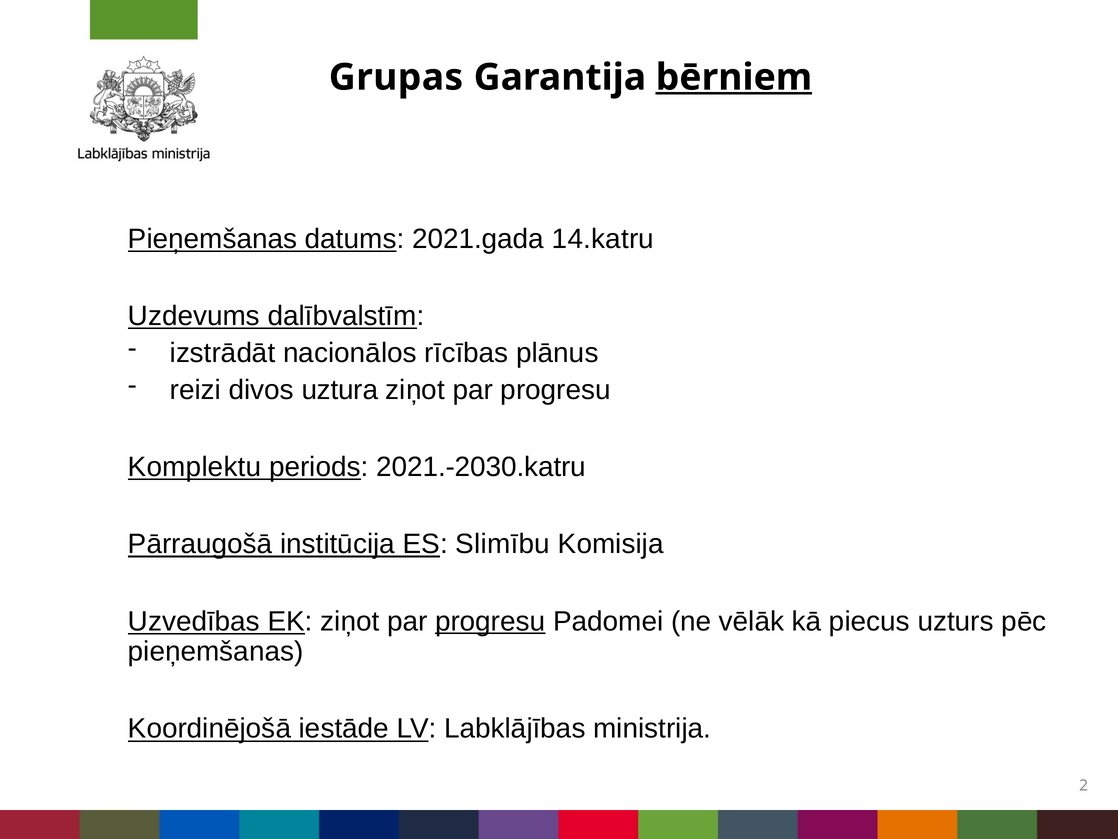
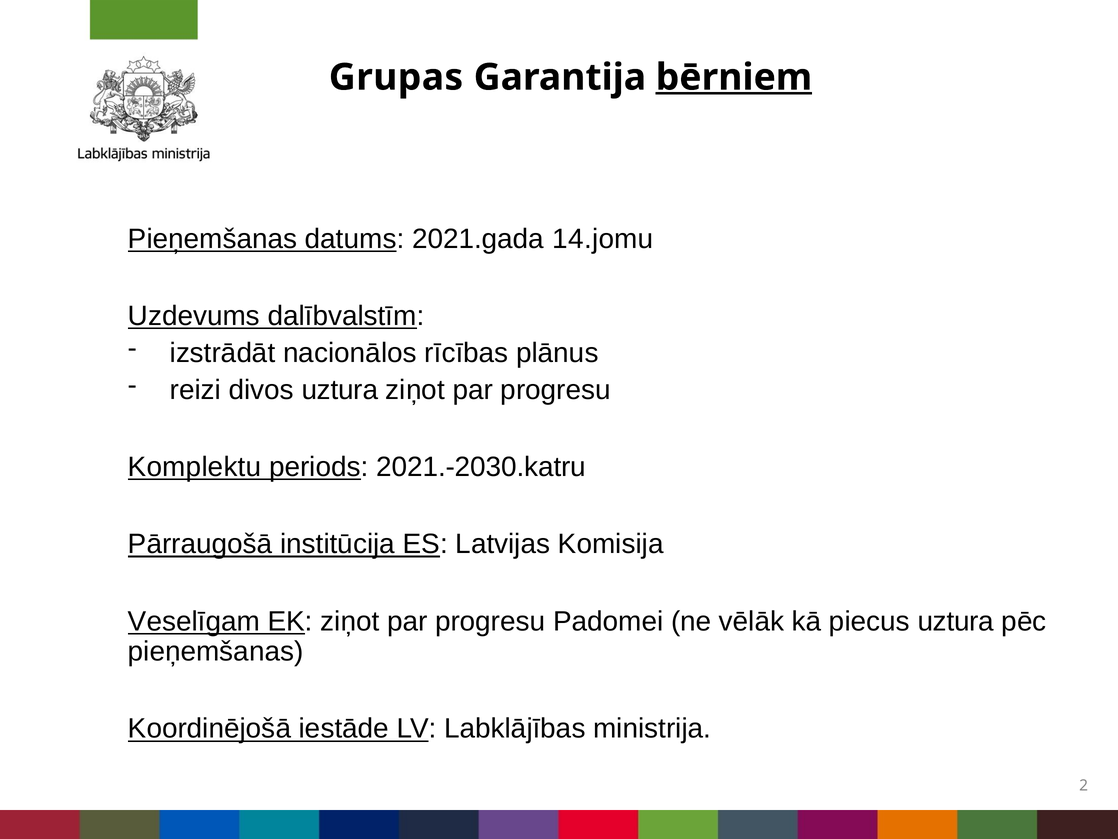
14.katru: 14.katru -> 14.jomu (603, 239)
Slimību: Slimību -> Latvijas (503, 544)
Uzvedības: Uzvedības -> Veselīgam (194, 621)
progresu underline: present -> none (490, 621)
piecus uzturs: uzturs -> uztura (956, 621)
